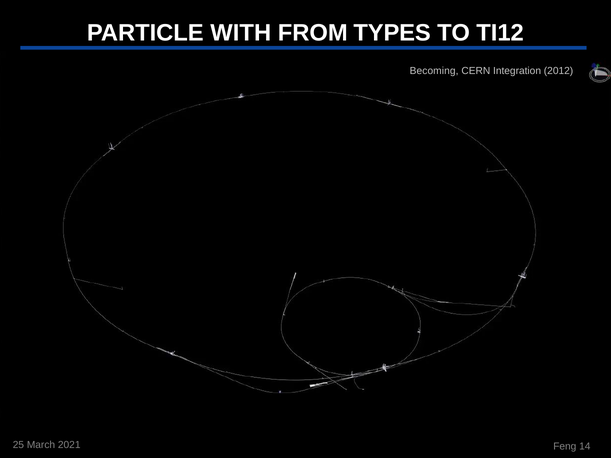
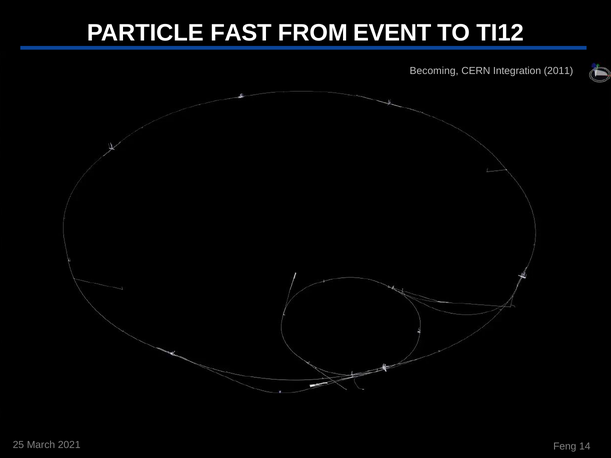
WITH: WITH -> FAST (241, 33)
TYPES: TYPES -> EVENT (392, 33)
2012: 2012 -> 2011 (559, 71)
